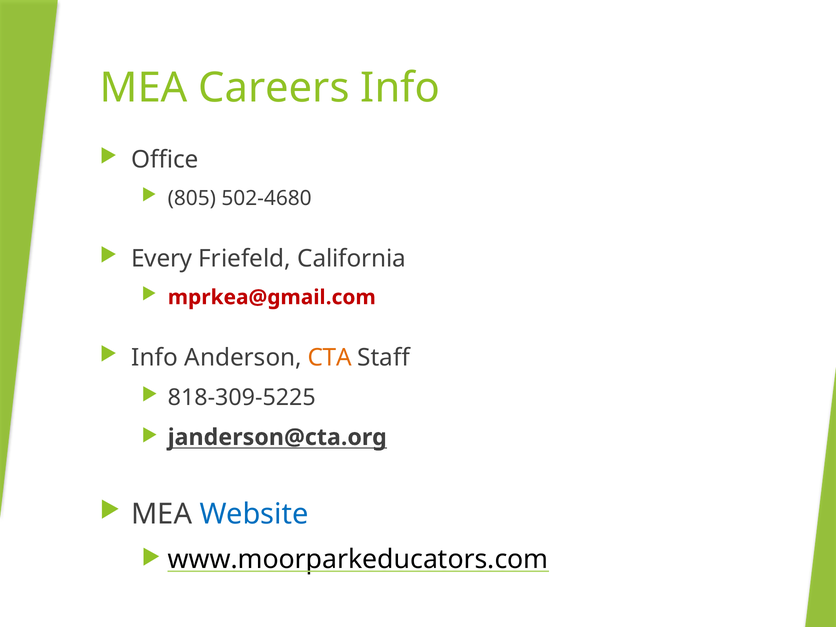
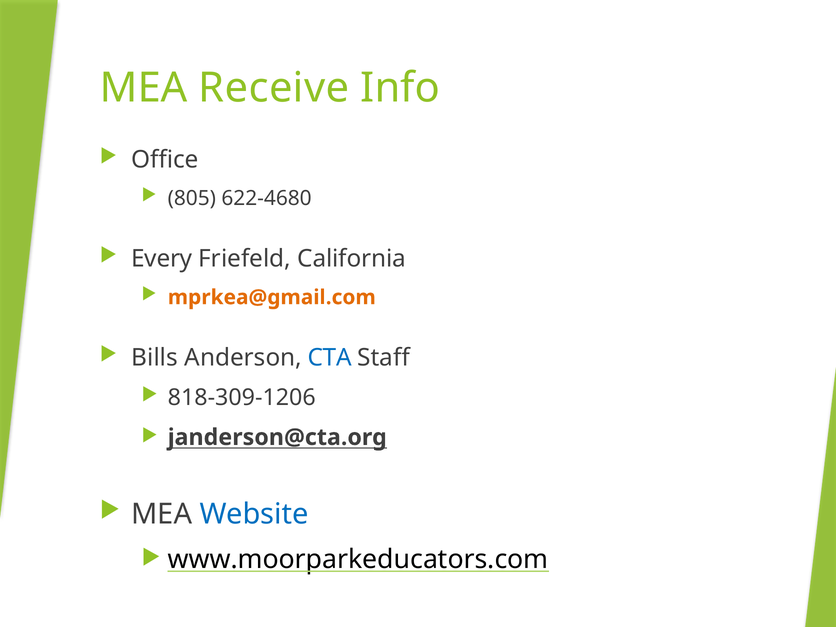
Careers: Careers -> Receive (274, 88)
502-4680: 502-4680 -> 622-4680 (267, 198)
mprkea@gmail.com colour: red -> orange (272, 297)
Info: Info -> Bills (155, 358)
CTA colour: orange -> blue (330, 358)
818-309-5225: 818-309-5225 -> 818-309-1206 (242, 398)
